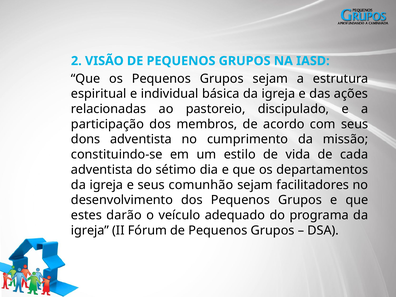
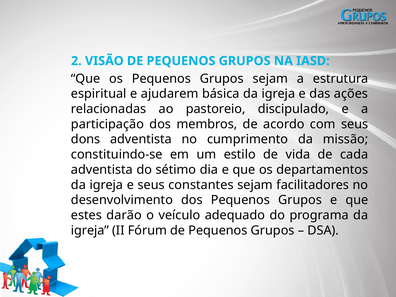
individual: individual -> ajudarem (170, 94)
comunhão: comunhão -> constantes (201, 185)
